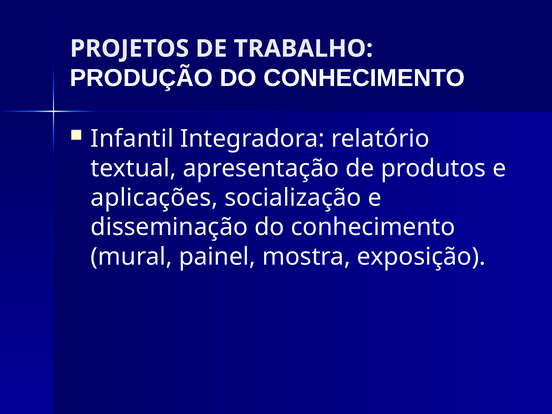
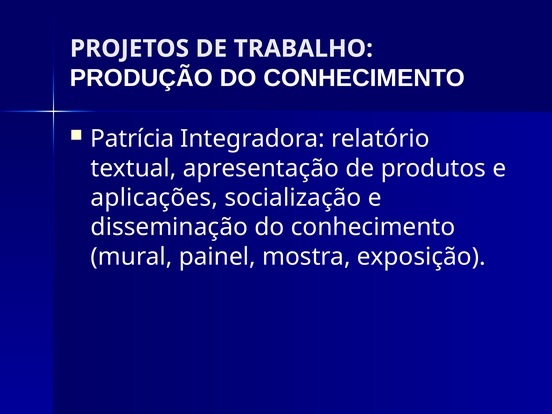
Infantil: Infantil -> Patrícia (132, 139)
